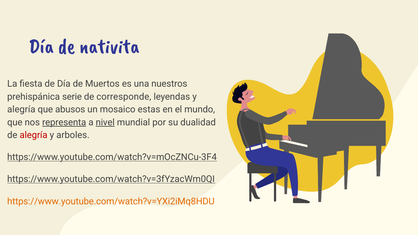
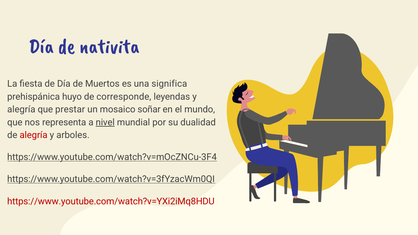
nuestros: nuestros -> significa (169, 84)
serie: serie -> huyo (72, 97)
abusos: abusos -> prestar (70, 110)
estas: estas -> soñar (149, 110)
representa underline: present -> none (64, 122)
https://www.youtube.com/watch?v=YXi2iMq8HDU colour: orange -> red (111, 201)
